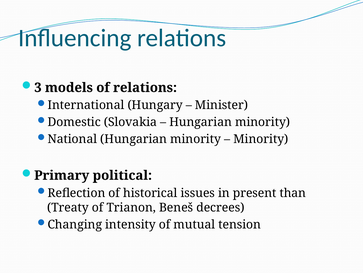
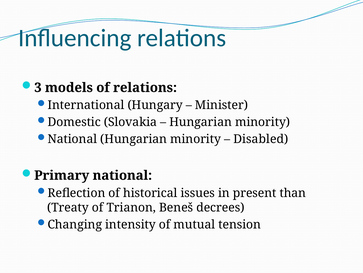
Minority: Minority -> Disabled (261, 139)
Primary political: political -> national (122, 175)
